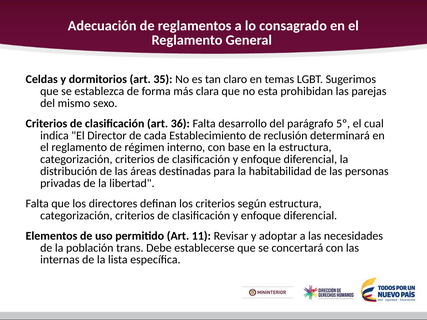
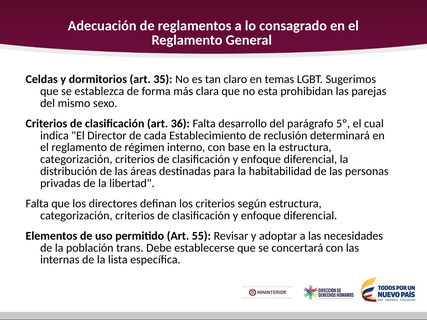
11: 11 -> 55 (201, 236)
